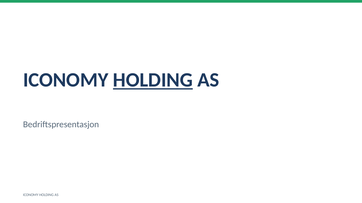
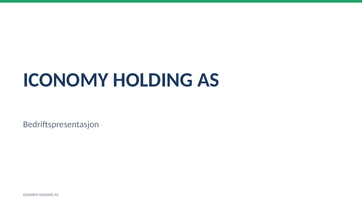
HOLDING underline: present -> none (153, 80)
